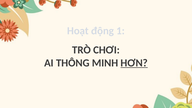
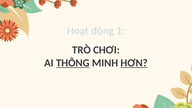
THÔNG underline: none -> present (73, 63)
